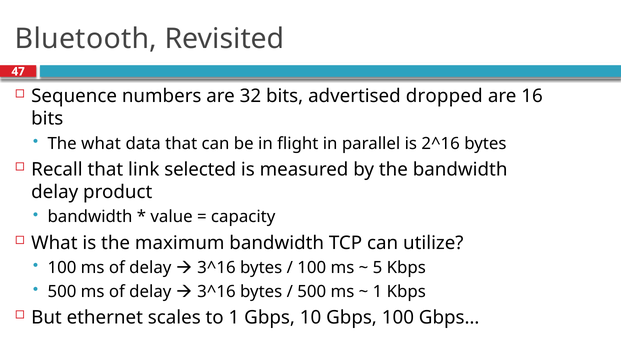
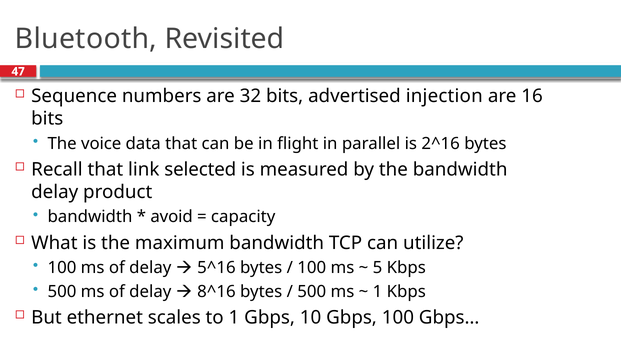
dropped: dropped -> injection (444, 96)
The what: what -> voice (101, 144)
value: value -> avoid (172, 217)
3^16: 3^16 -> 5^16 (216, 268)
3^16: 3^16 -> 8^16 (216, 292)
